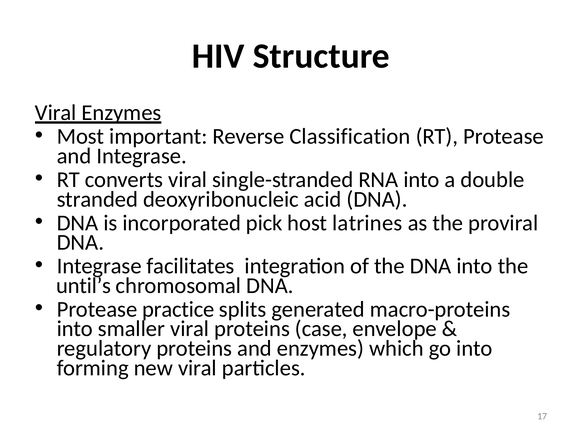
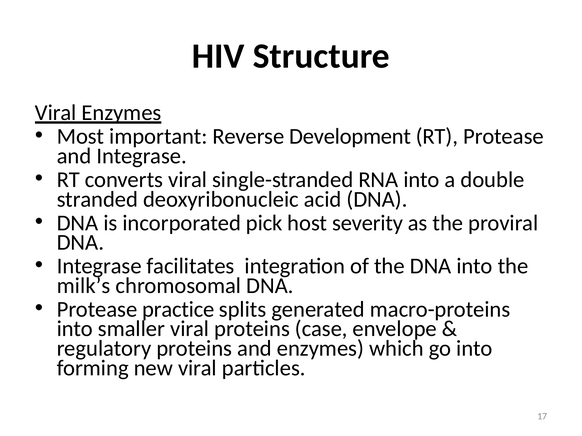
Classification: Classification -> Development (350, 137)
latrines: latrines -> severity (368, 223)
until’s: until’s -> milk’s (84, 286)
